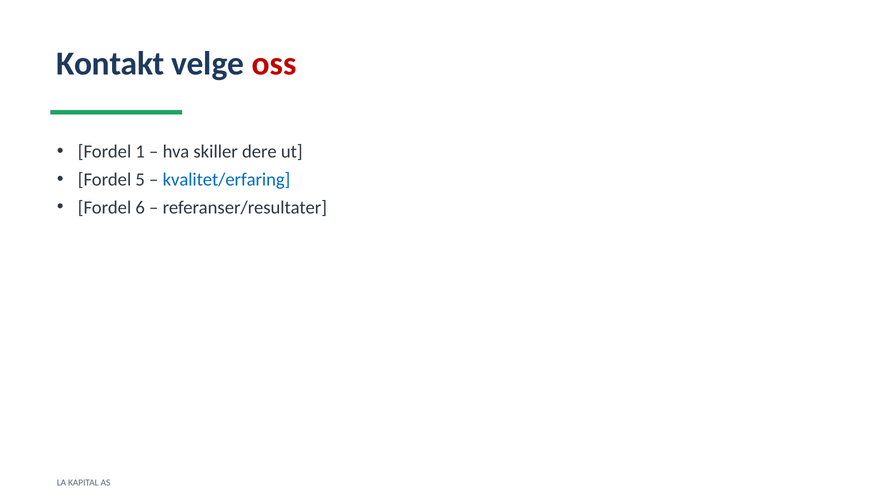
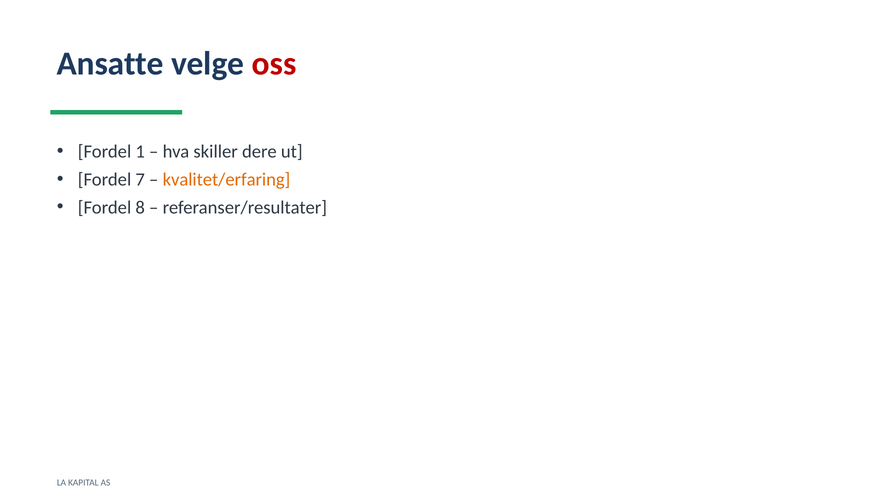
Kontakt: Kontakt -> Ansatte (110, 64)
5: 5 -> 7 (140, 179)
kvalitet/erfaring colour: blue -> orange (226, 179)
6: 6 -> 8 (140, 207)
